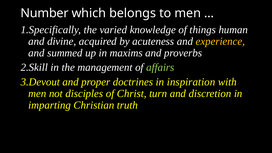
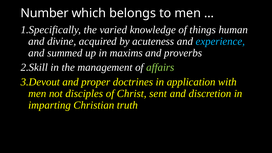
experience colour: yellow -> light blue (220, 41)
inspiration: inspiration -> application (191, 82)
turn: turn -> sent (158, 94)
